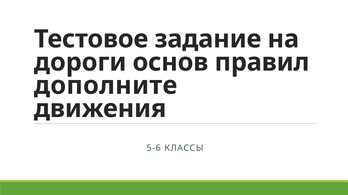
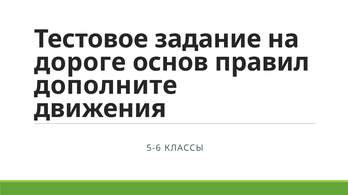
дороги: дороги -> дороге (80, 63)
